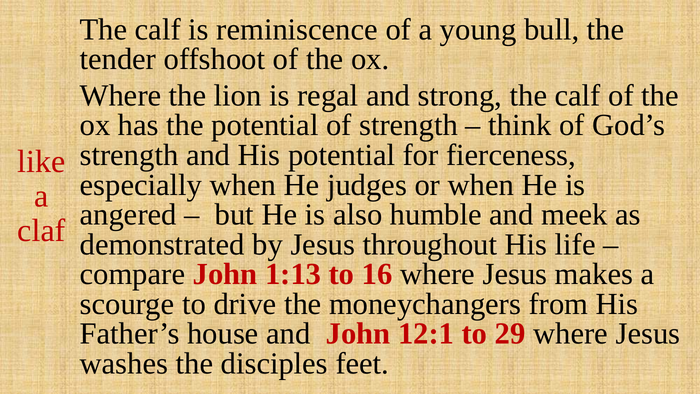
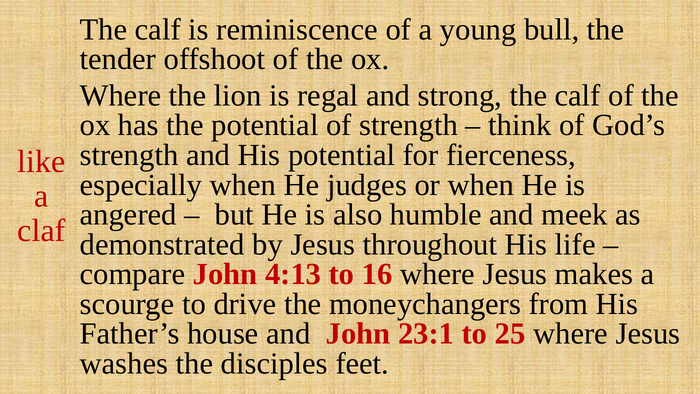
1:13: 1:13 -> 4:13 (293, 274)
12:1: 12:1 -> 23:1 (426, 334)
29: 29 -> 25 (510, 334)
